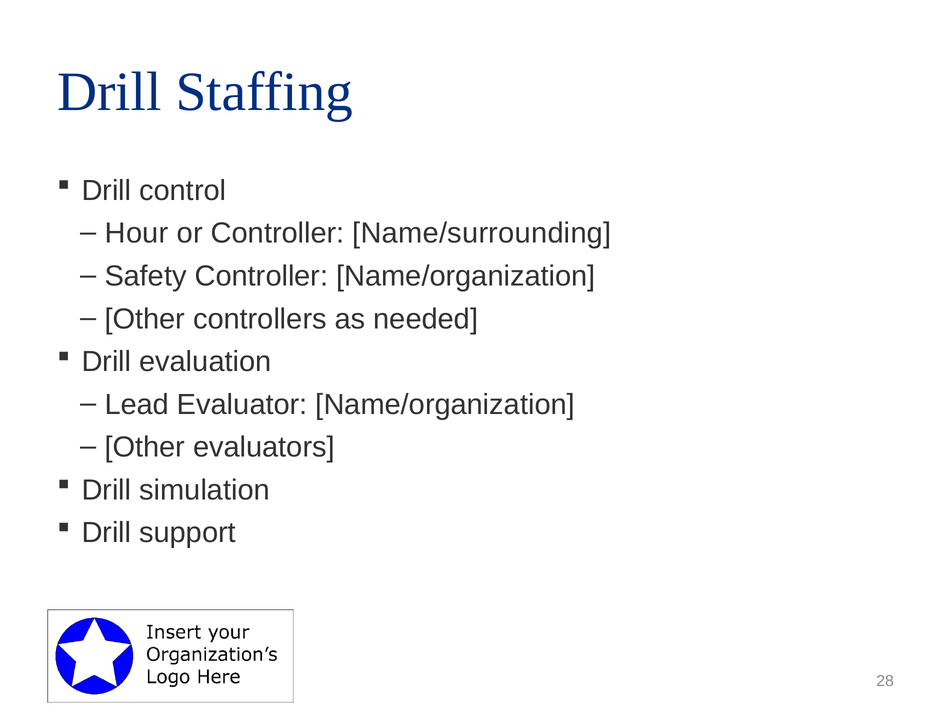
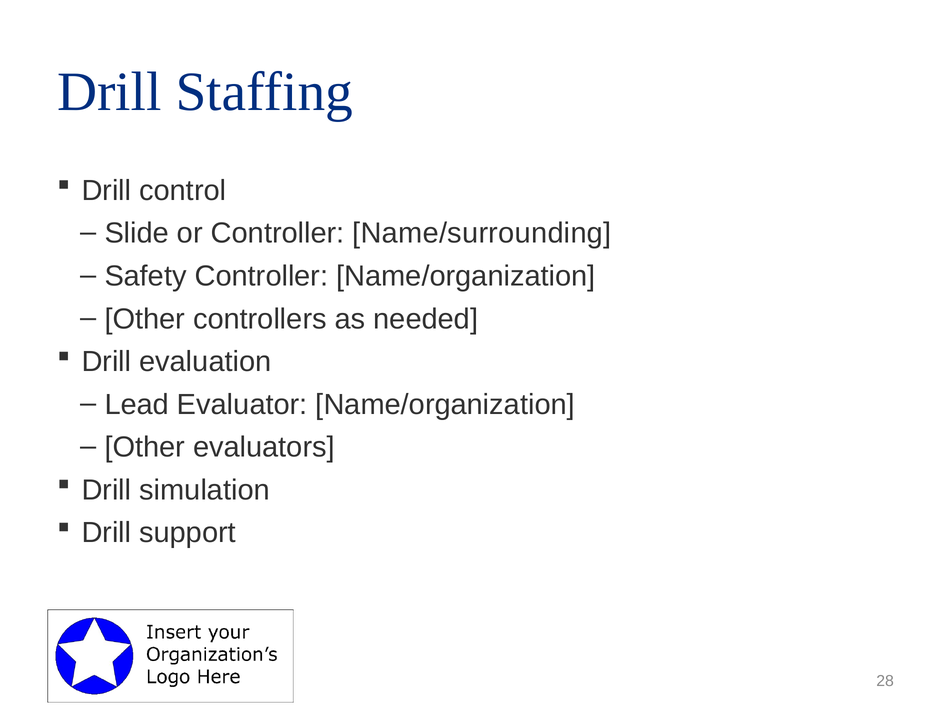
Hour: Hour -> Slide (137, 233)
